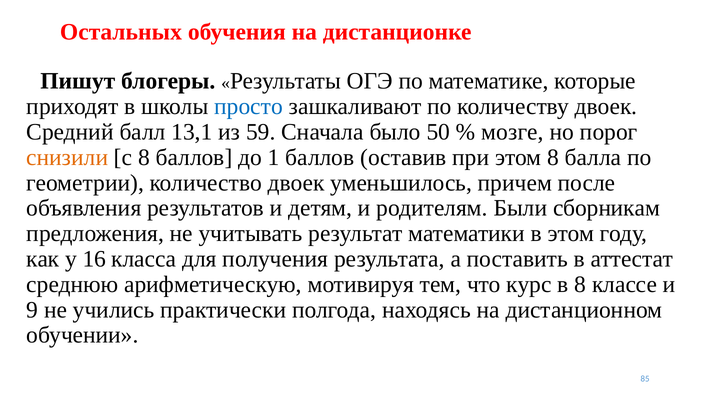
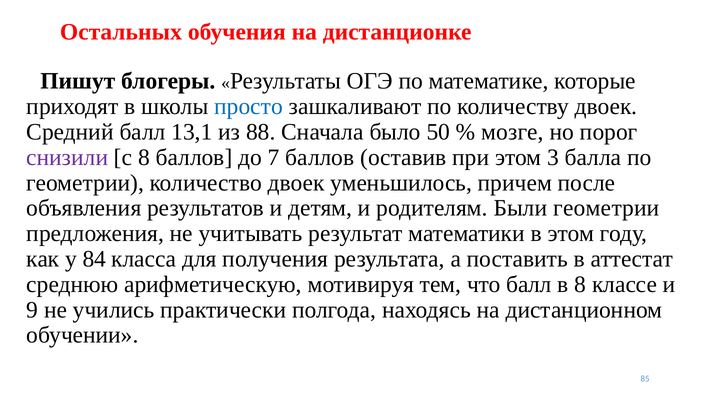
59: 59 -> 88 (261, 132)
снизили colour: orange -> purple (67, 157)
1: 1 -> 7 (274, 157)
этом 8: 8 -> 3 (553, 157)
Были сборникам: сборникам -> геометрии (606, 208)
16: 16 -> 84 (94, 259)
что курс: курс -> балл (529, 284)
